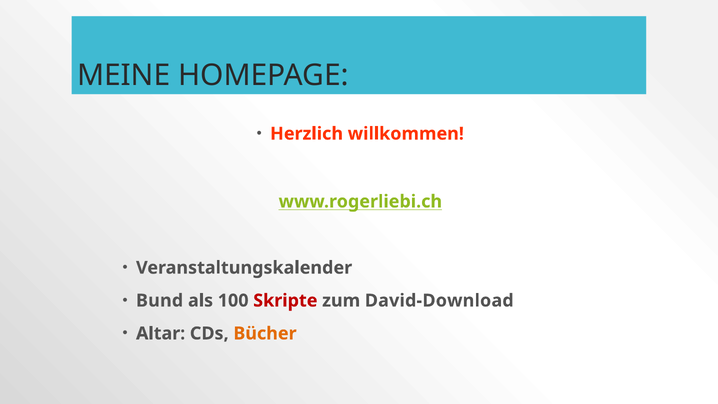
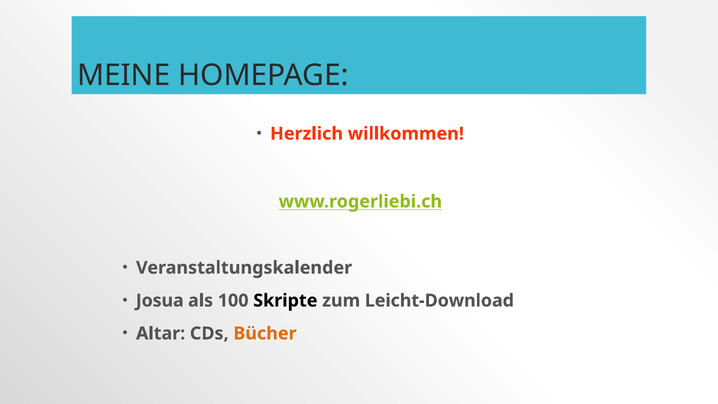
Bund: Bund -> Josua (160, 301)
Skripte colour: red -> black (285, 301)
David-Download: David-Download -> Leicht-Download (439, 301)
